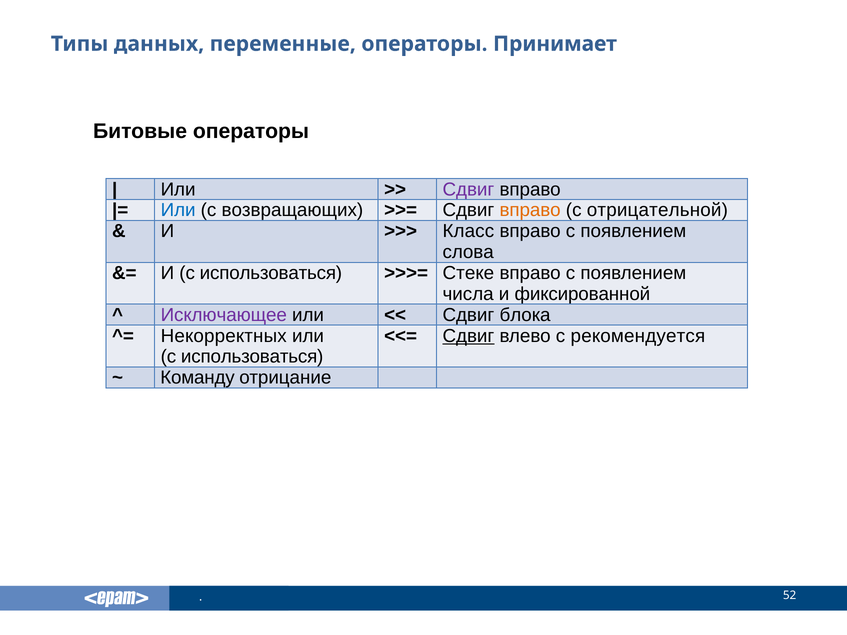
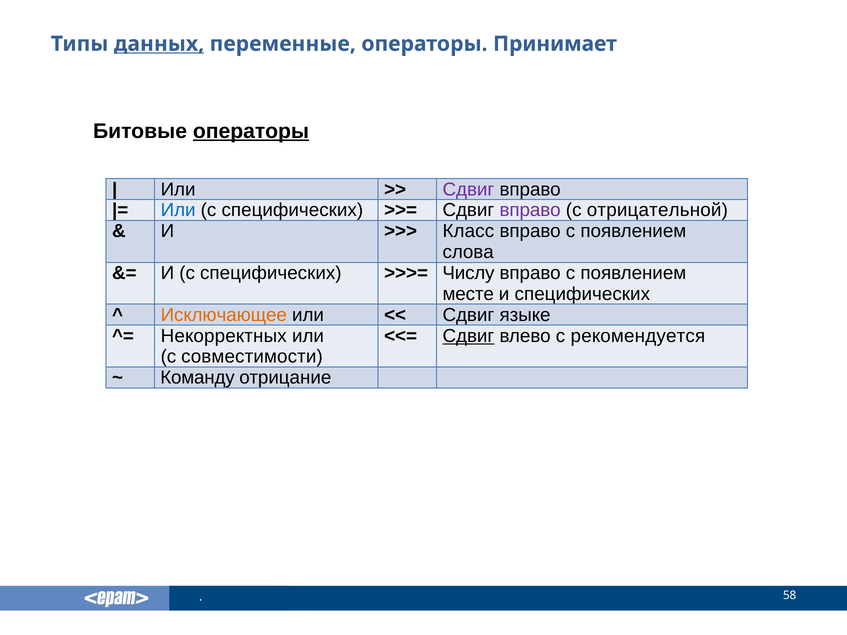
данных underline: none -> present (159, 44)
операторы underline: none -> present (251, 131)
с возвращающих: возвращающих -> специфических (292, 210)
вправо colour: orange -> purple (530, 210)
И c использоваться: использоваться -> специфических (271, 273)
Стеке: Стеке -> Числу (469, 273)
числа: числа -> месте (468, 294)
и фиксированной: фиксированной -> специфических (582, 294)
Исключающее colour: purple -> orange (224, 315)
блока: блока -> языке (525, 315)
использоваться: использоваться -> совместимости (252, 357)
52: 52 -> 58 (790, 596)
